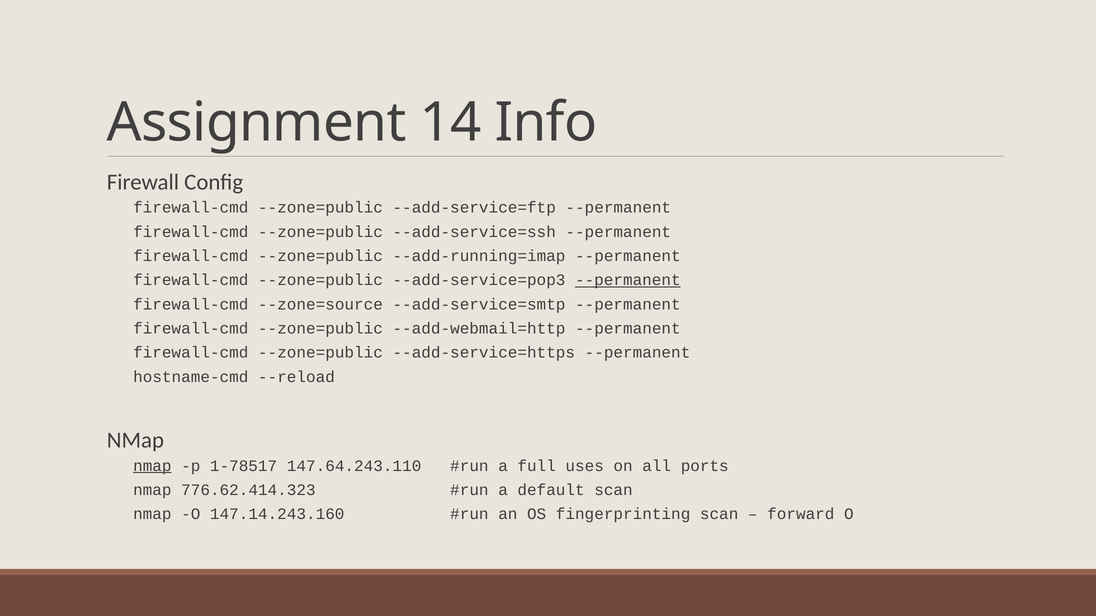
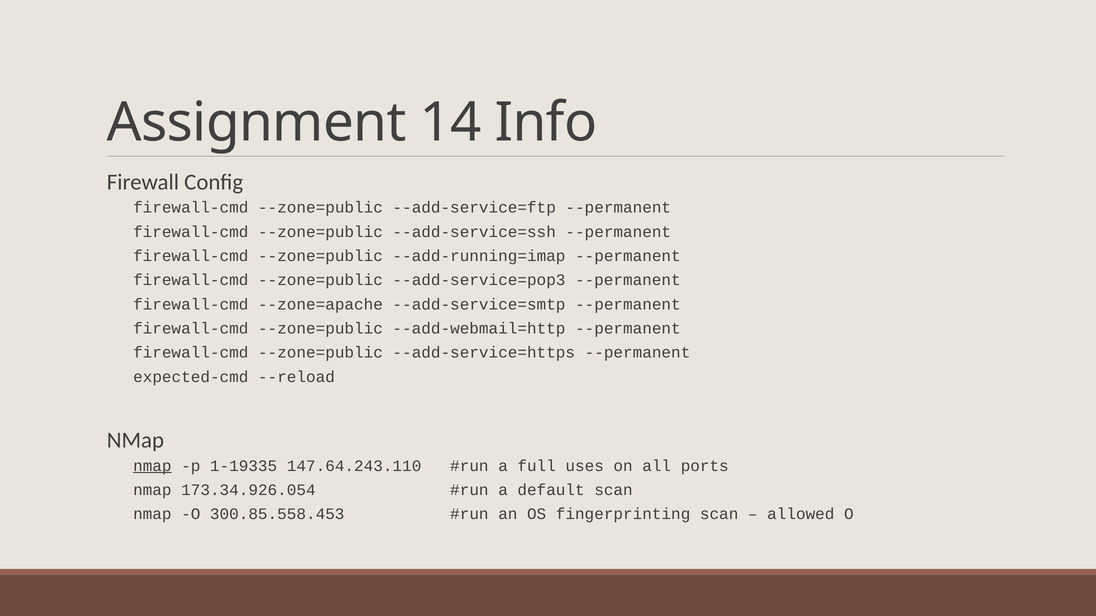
--permanent underline: present -> none (628, 280)
--zone=source: --zone=source -> --zone=apache (320, 305)
hostname-cmd: hostname-cmd -> expected-cmd (191, 377)
1-78517: 1-78517 -> 1-19335 (244, 466)
776.62.414.323: 776.62.414.323 -> 173.34.926.054 (248, 490)
147.14.243.160: 147.14.243.160 -> 300.85.558.453 (277, 514)
forward: forward -> allowed (801, 514)
